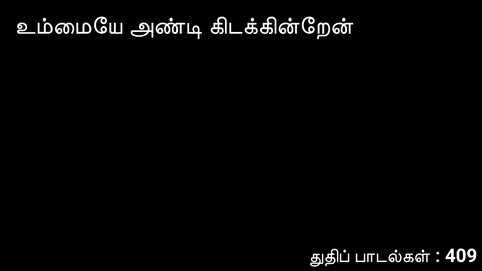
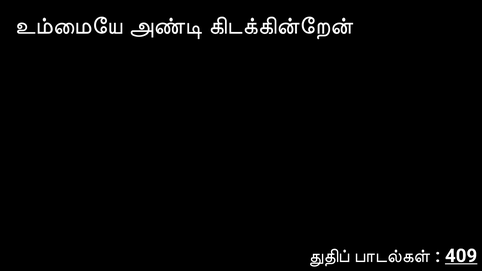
409 underline: none -> present (461, 256)
